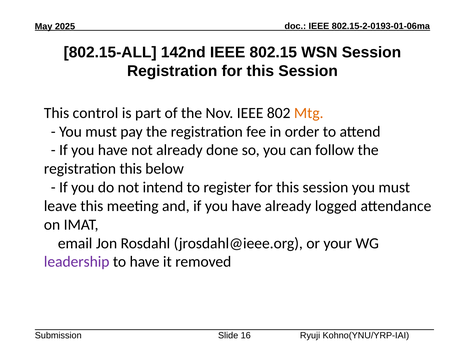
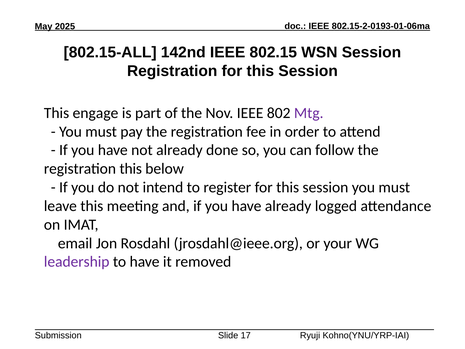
control: control -> engage (96, 113)
Mtg colour: orange -> purple (309, 113)
16: 16 -> 17 (246, 335)
